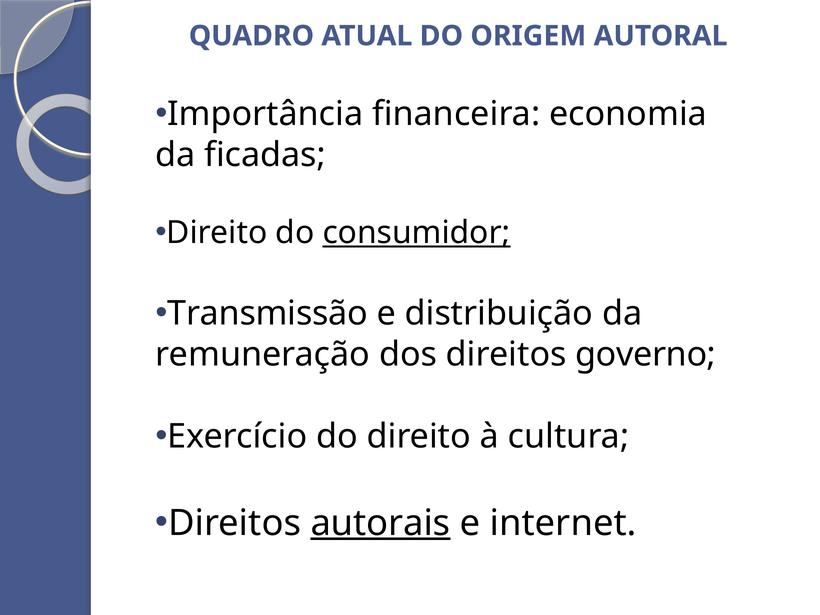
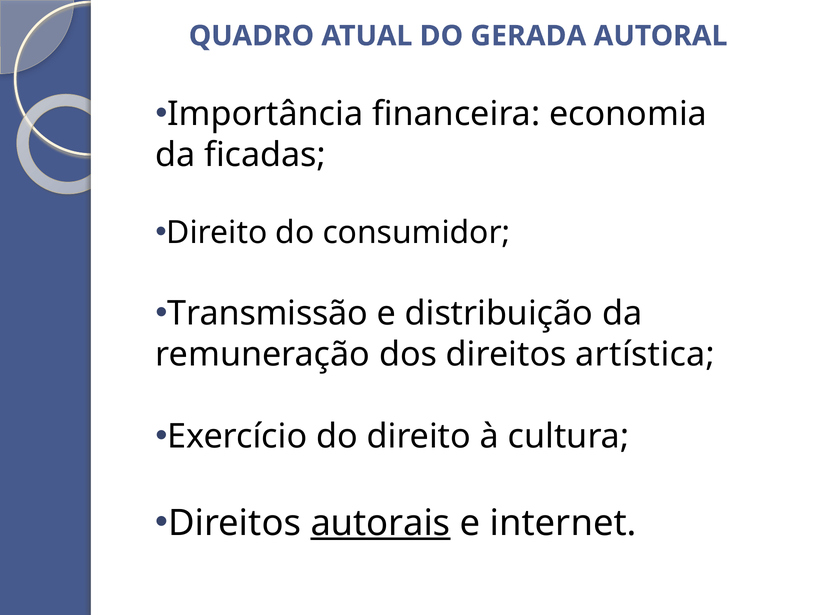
ORIGEM: ORIGEM -> GERADA (528, 36)
consumidor underline: present -> none (416, 233)
governo: governo -> artística (645, 355)
